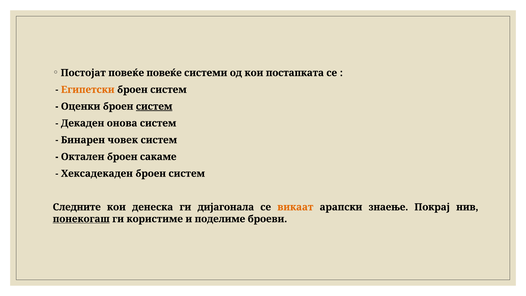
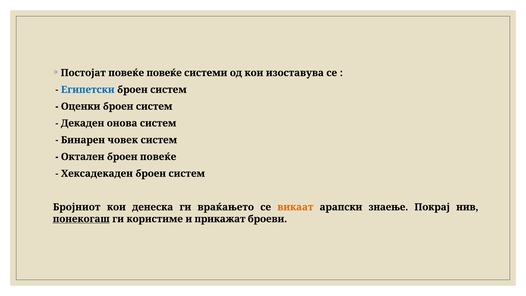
постапката: постапката -> изоставува (295, 73)
Египетски colour: orange -> blue (88, 90)
систем underline: present -> none (154, 106)
броен сакаме: сакаме -> повеќе (158, 157)
Следните: Следните -> Бројниот (77, 207)
дијагонала: дијагонала -> враќањето (226, 207)
поделиме: поделиме -> прикажат (220, 219)
